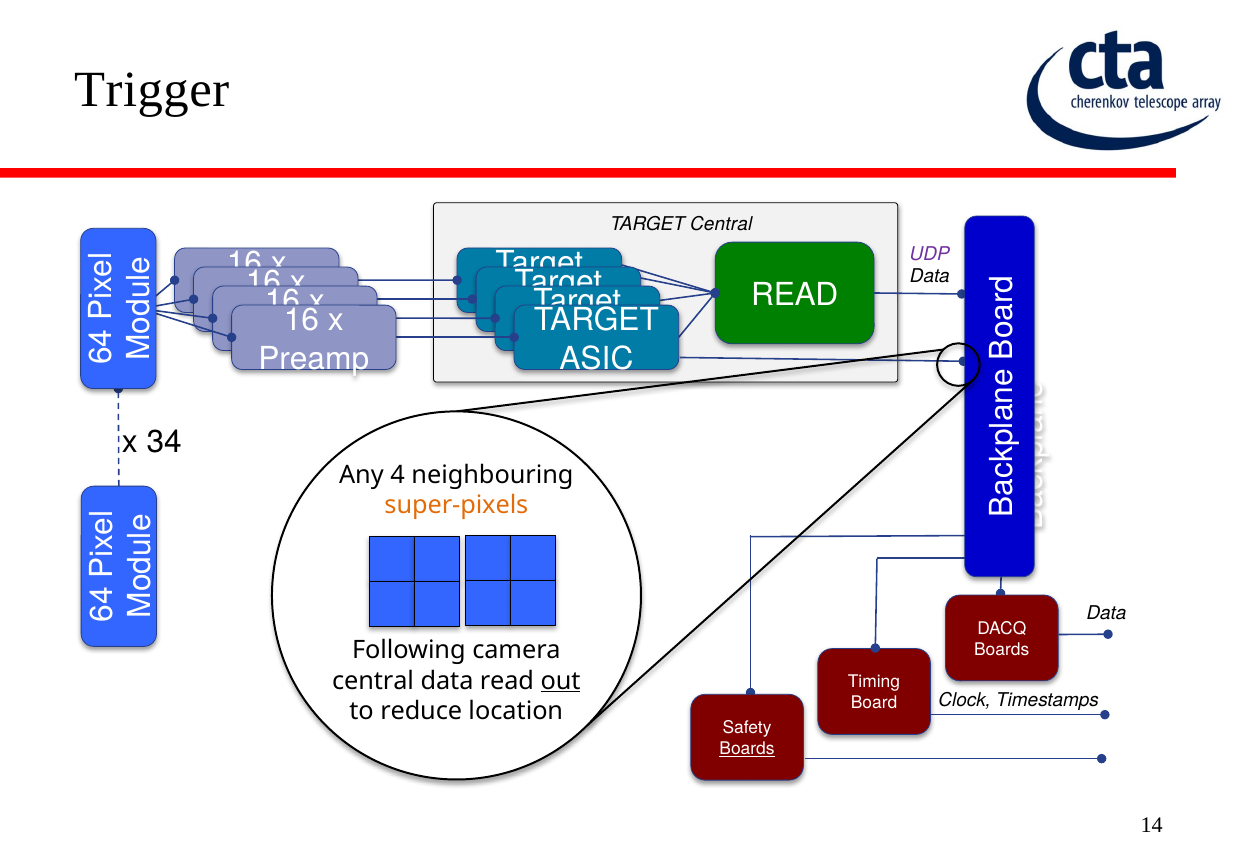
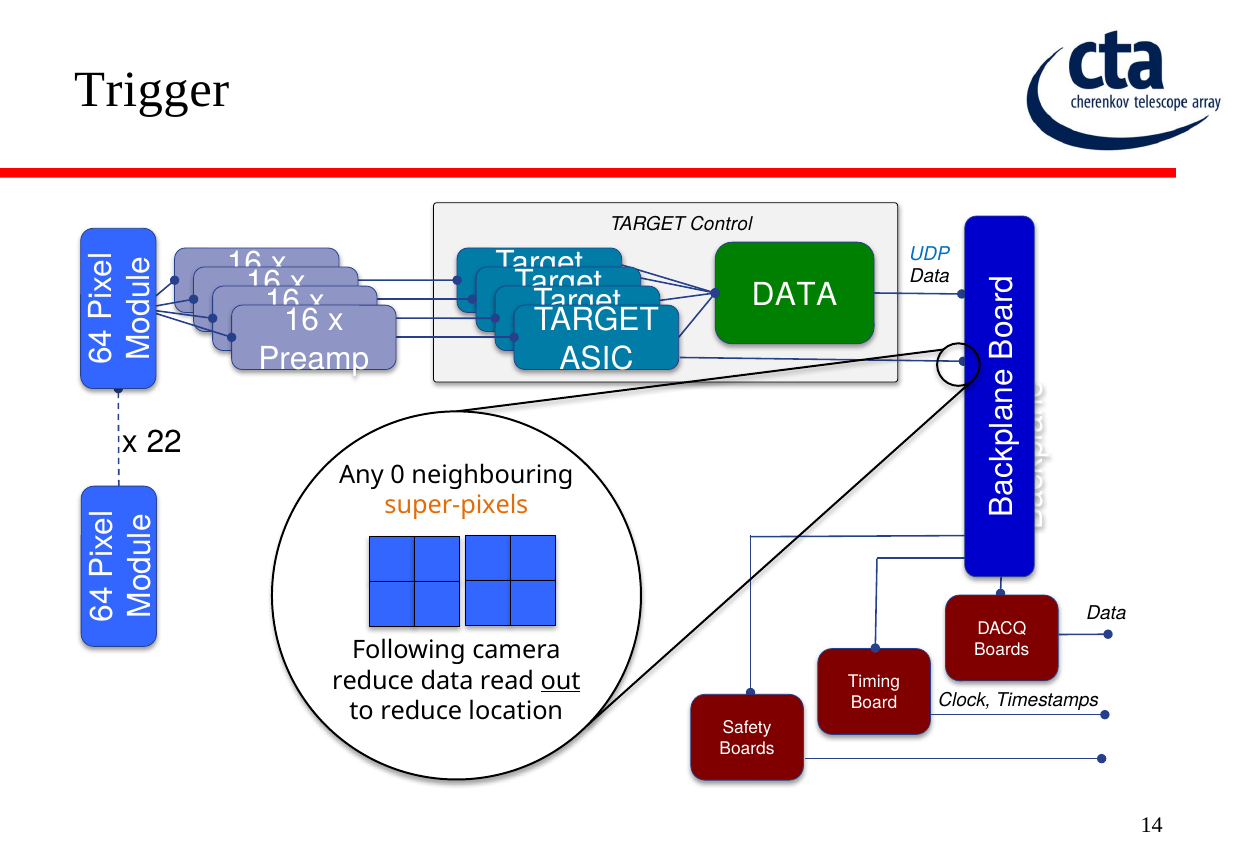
TARGET Central: Central -> Control (721, 224)
UDP colour: purple -> blue (930, 254)
READ: READ -> DATA (794, 295)
34: 34 -> 22 (164, 442)
Any 4: 4 -> 0 (398, 475)
central: central -> reduce (373, 681)
Boards underline: present -> none (747, 749)
